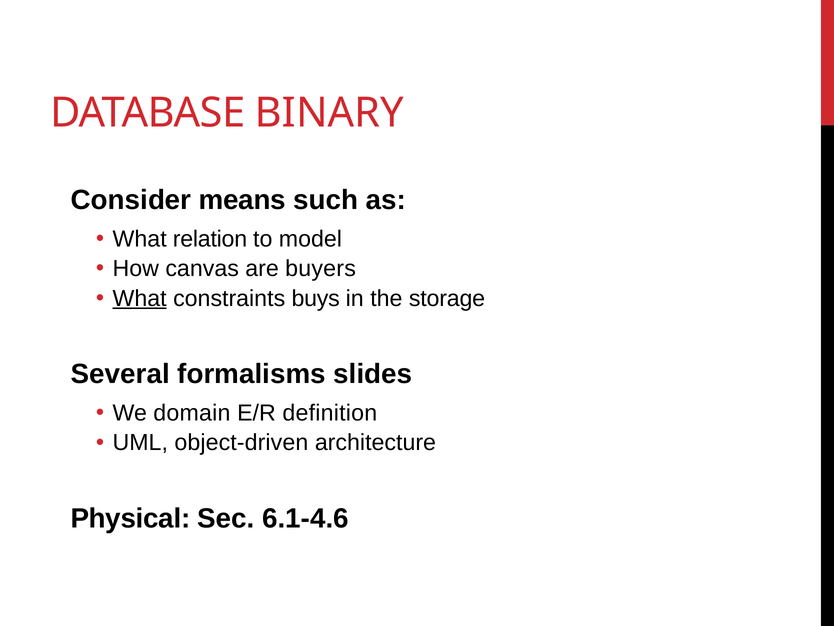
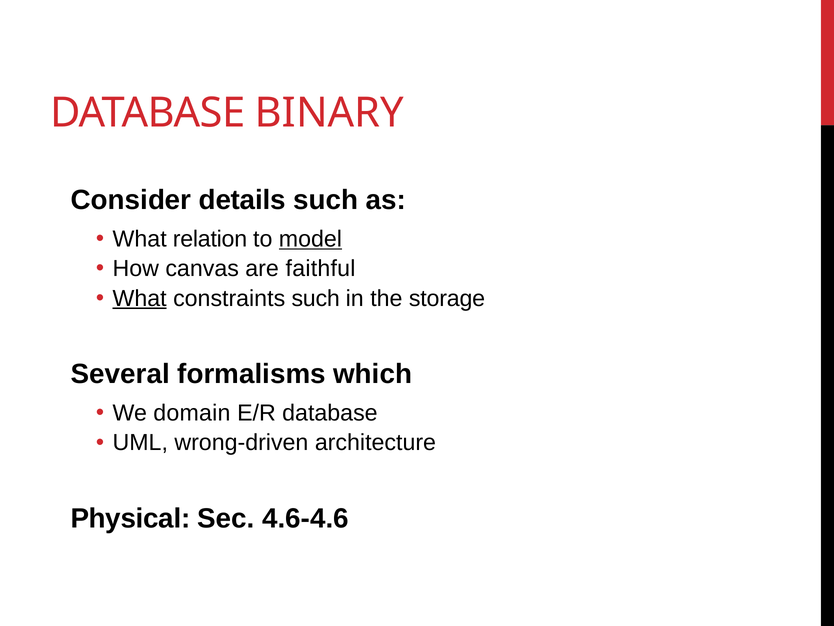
means: means -> details (242, 200)
model underline: none -> present (310, 239)
buyers: buyers -> faithful (321, 268)
constraints buys: buys -> such (316, 298)
slides: slides -> which (373, 374)
E/R definition: definition -> database (330, 413)
object-driven: object-driven -> wrong-driven (241, 442)
6.1-4.6: 6.1-4.6 -> 4.6-4.6 (306, 518)
